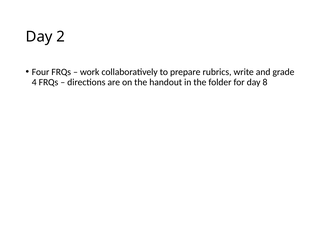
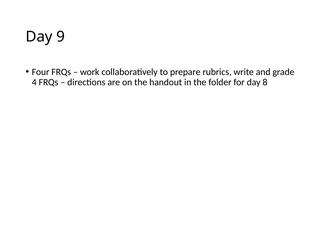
2: 2 -> 9 (61, 37)
